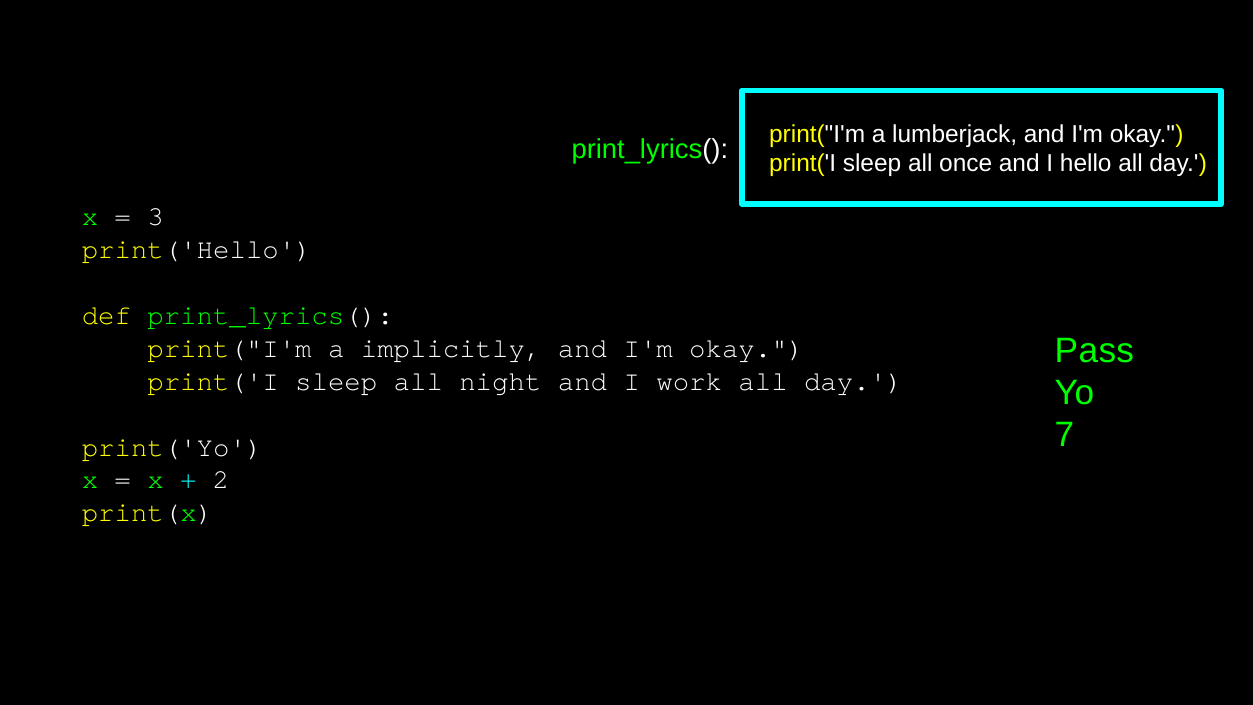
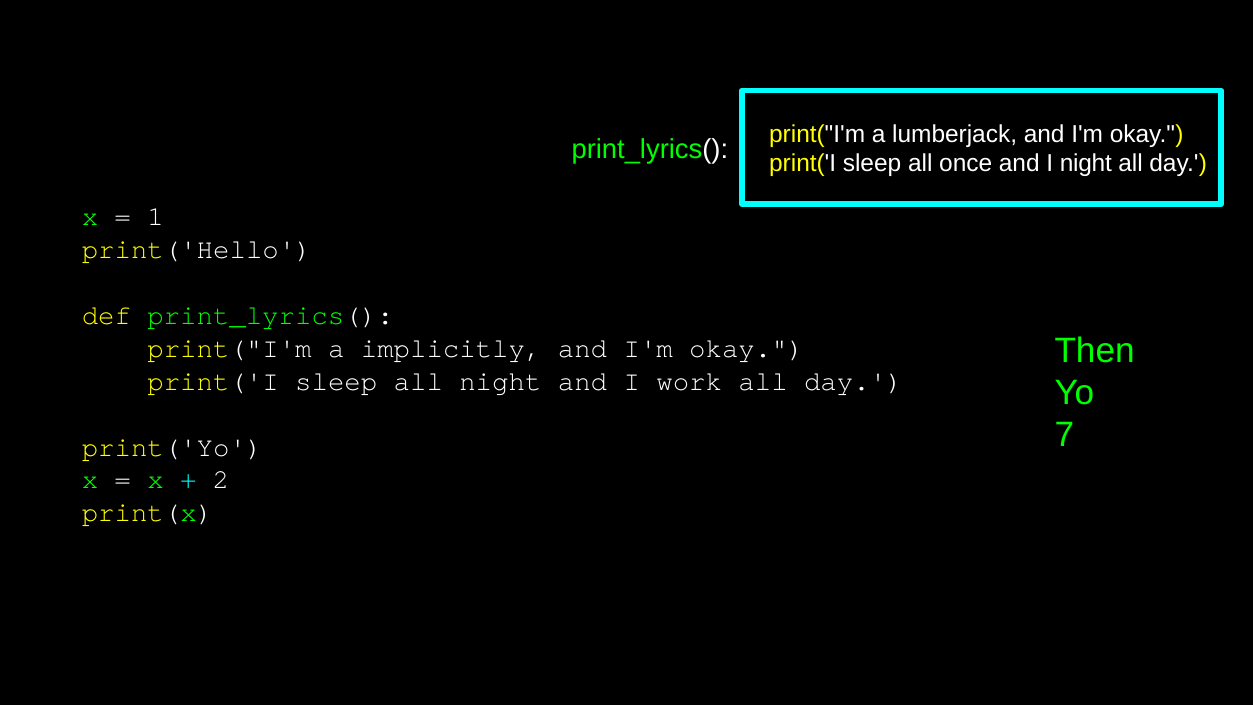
I hello: hello -> night (1086, 164)
3: 3 -> 1 (156, 216)
Pass: Pass -> Then (1095, 350)
